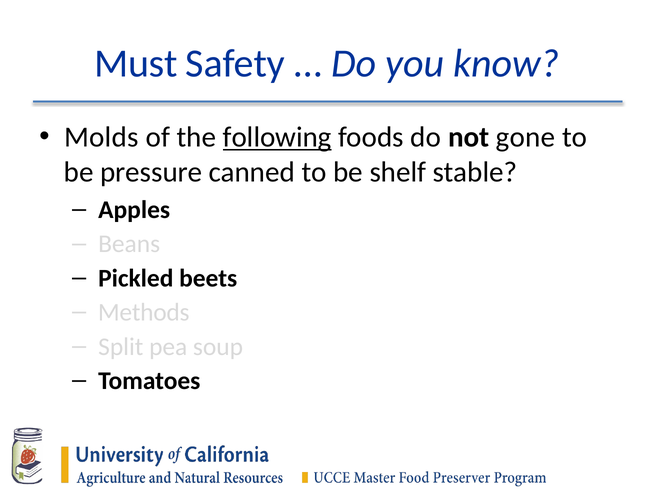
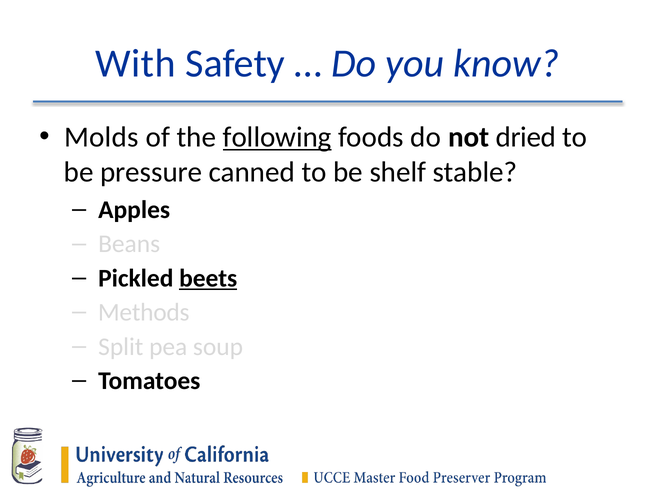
Must: Must -> With (136, 63)
gone: gone -> dried (526, 137)
beets underline: none -> present (208, 278)
